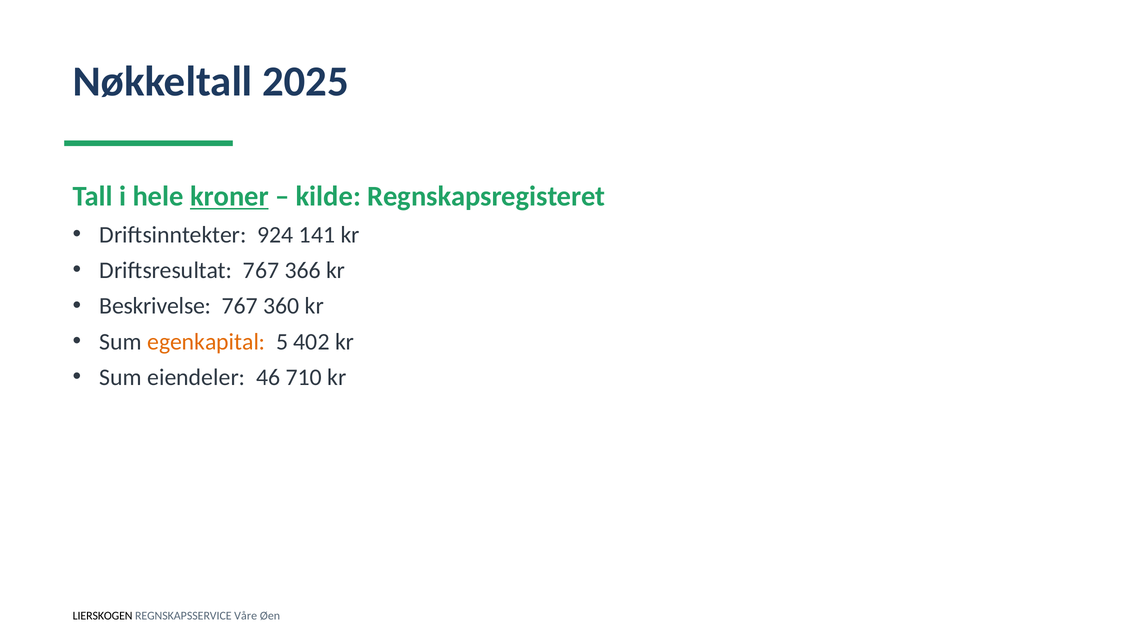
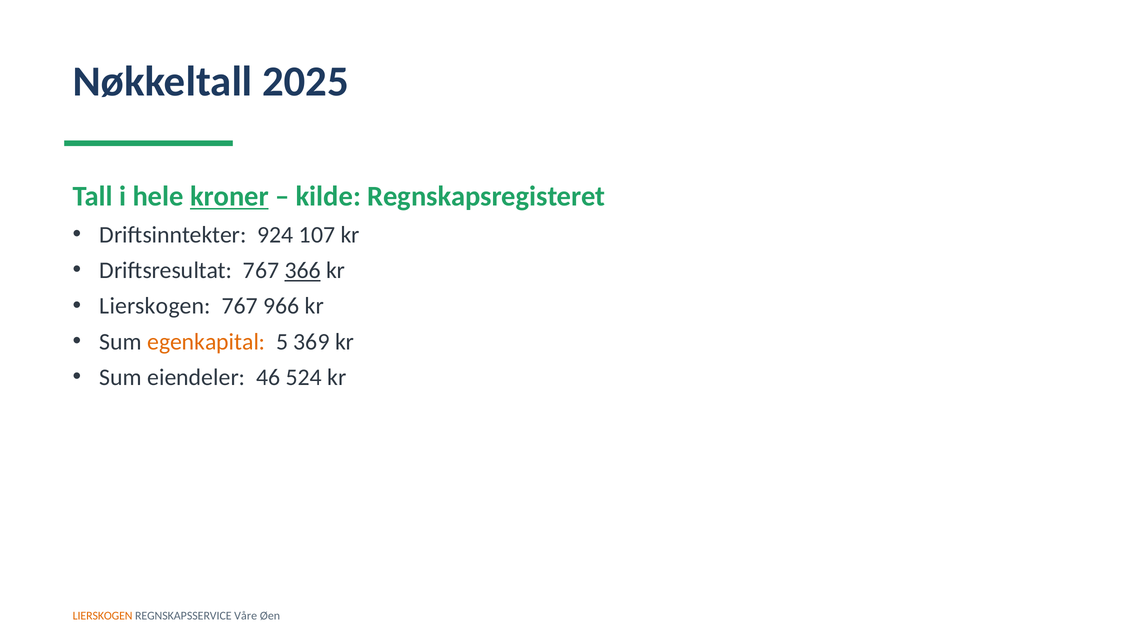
141: 141 -> 107 (317, 235)
366 underline: none -> present (303, 271)
Beskrivelse: Beskrivelse -> Lierskogen (155, 306)
360: 360 -> 966 (281, 306)
402: 402 -> 369 (311, 342)
710: 710 -> 524 (304, 378)
LIERSKOGEN colour: black -> orange (103, 616)
